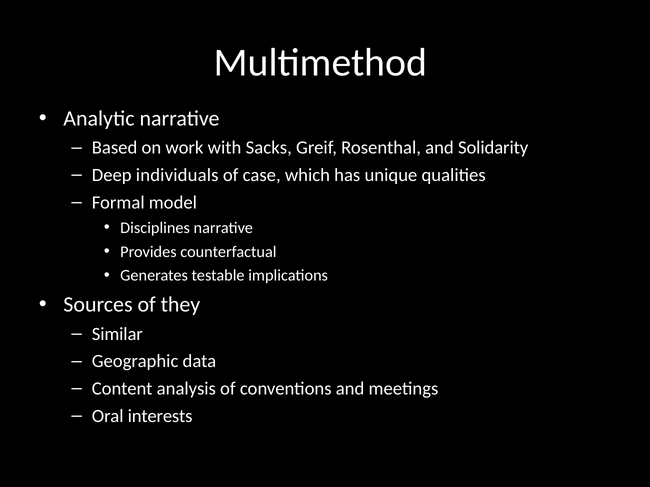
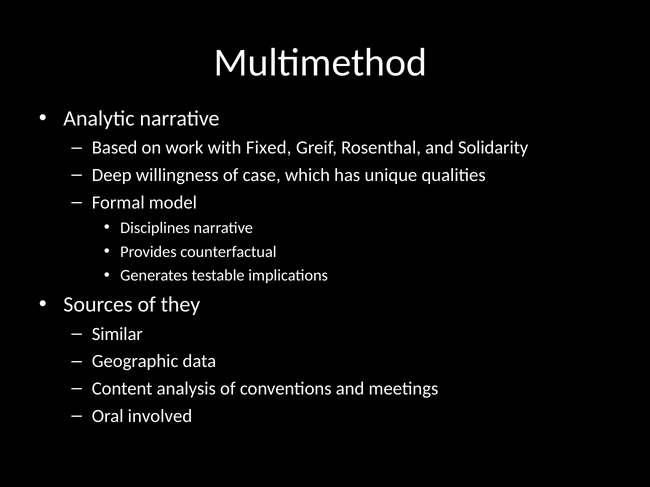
Sacks: Sacks -> Fixed (269, 148)
individuals: individuals -> willingness (177, 175)
interests: interests -> involved (160, 417)
